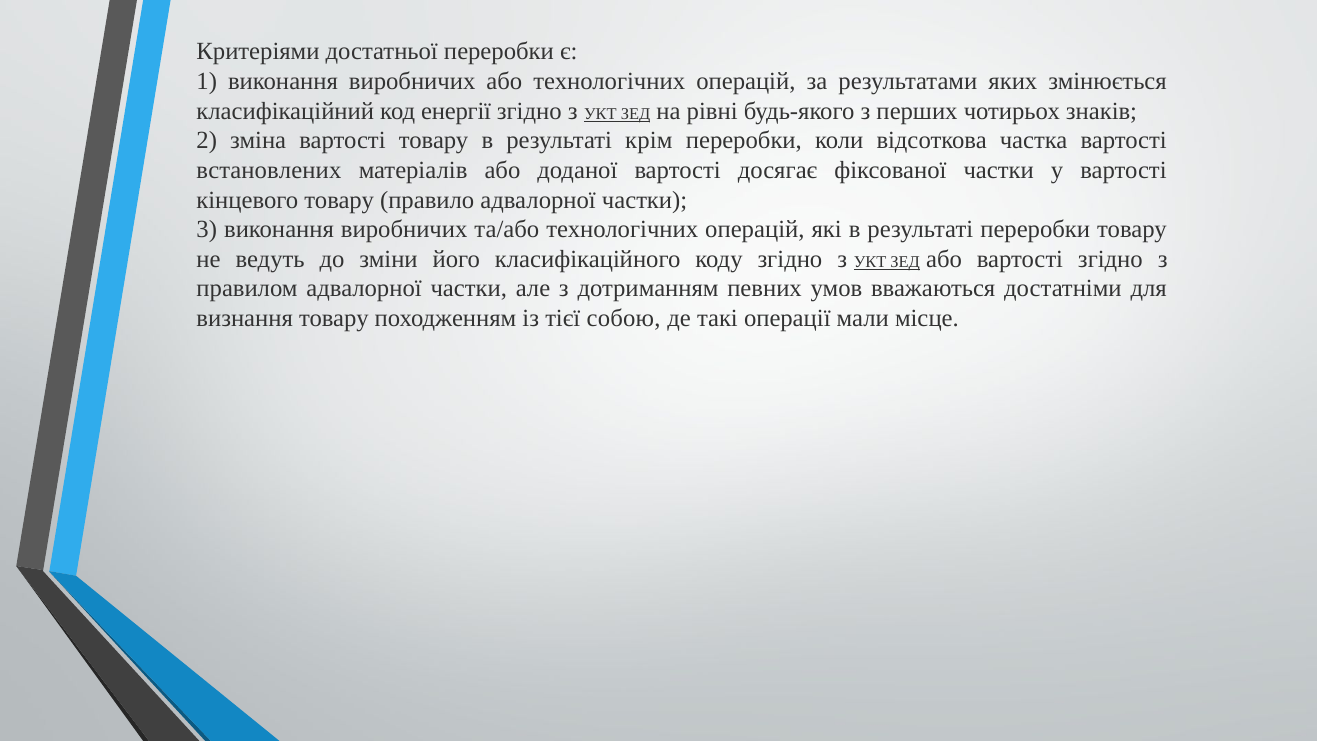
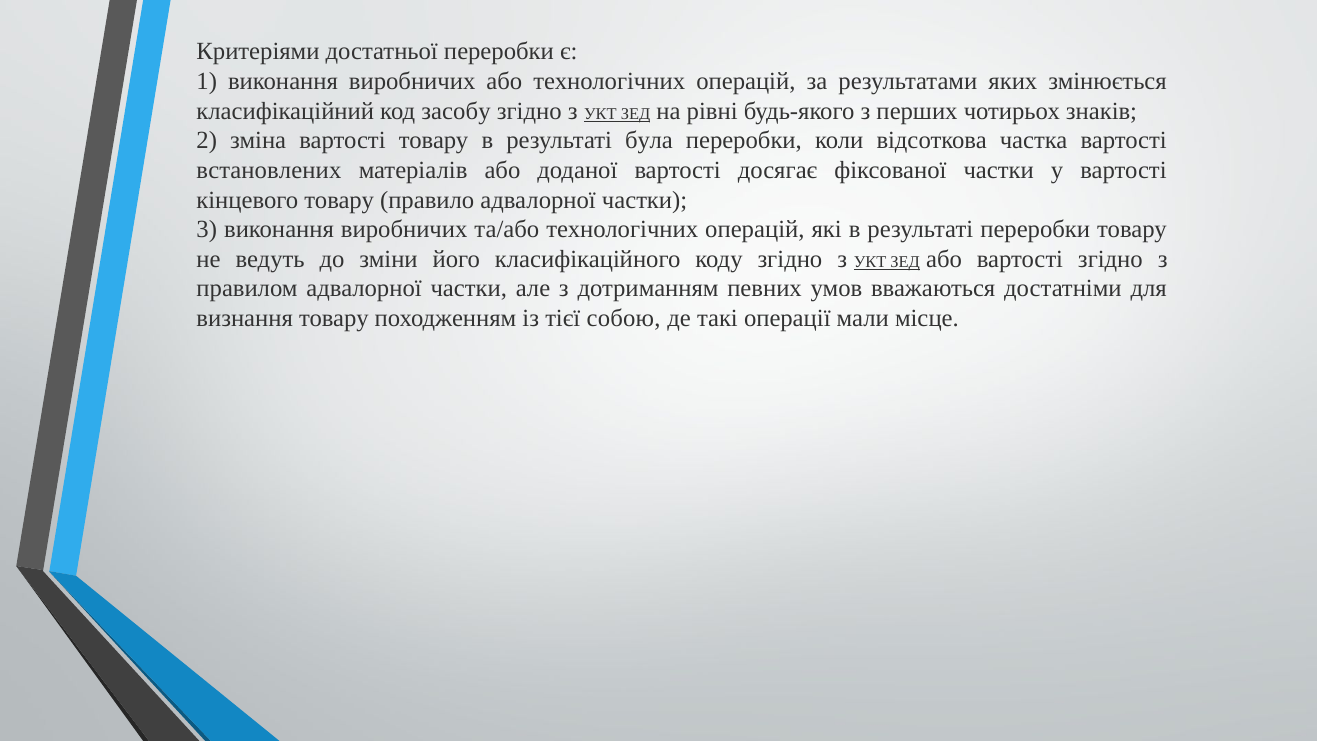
енергії: енергії -> засобу (456, 111)
крім: крім -> була (649, 141)
